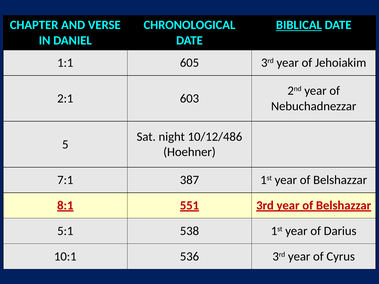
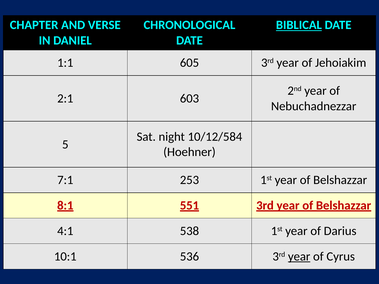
10/12/486: 10/12/486 -> 10/12/584 (215, 137)
387: 387 -> 253 (189, 180)
5:1: 5:1 -> 4:1 (65, 231)
year underline: none -> present (299, 257)
